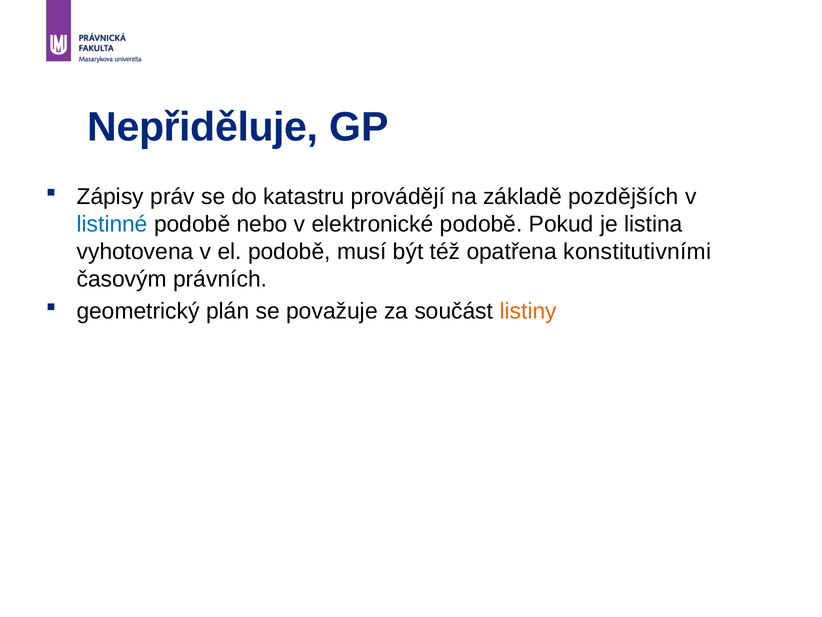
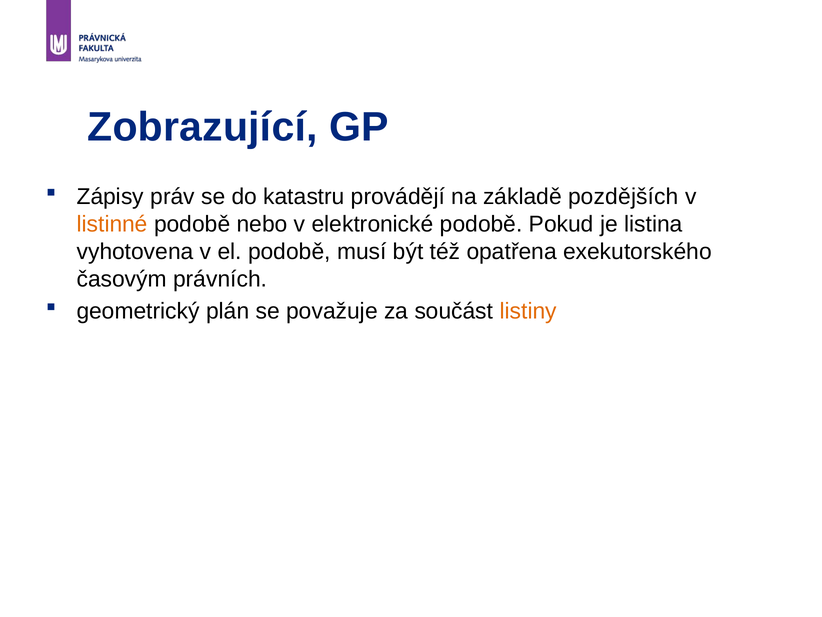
Nepřiděluje: Nepřiděluje -> Zobrazující (202, 127)
listinné colour: blue -> orange (112, 224)
konstitutivními: konstitutivními -> exekutorského (637, 252)
